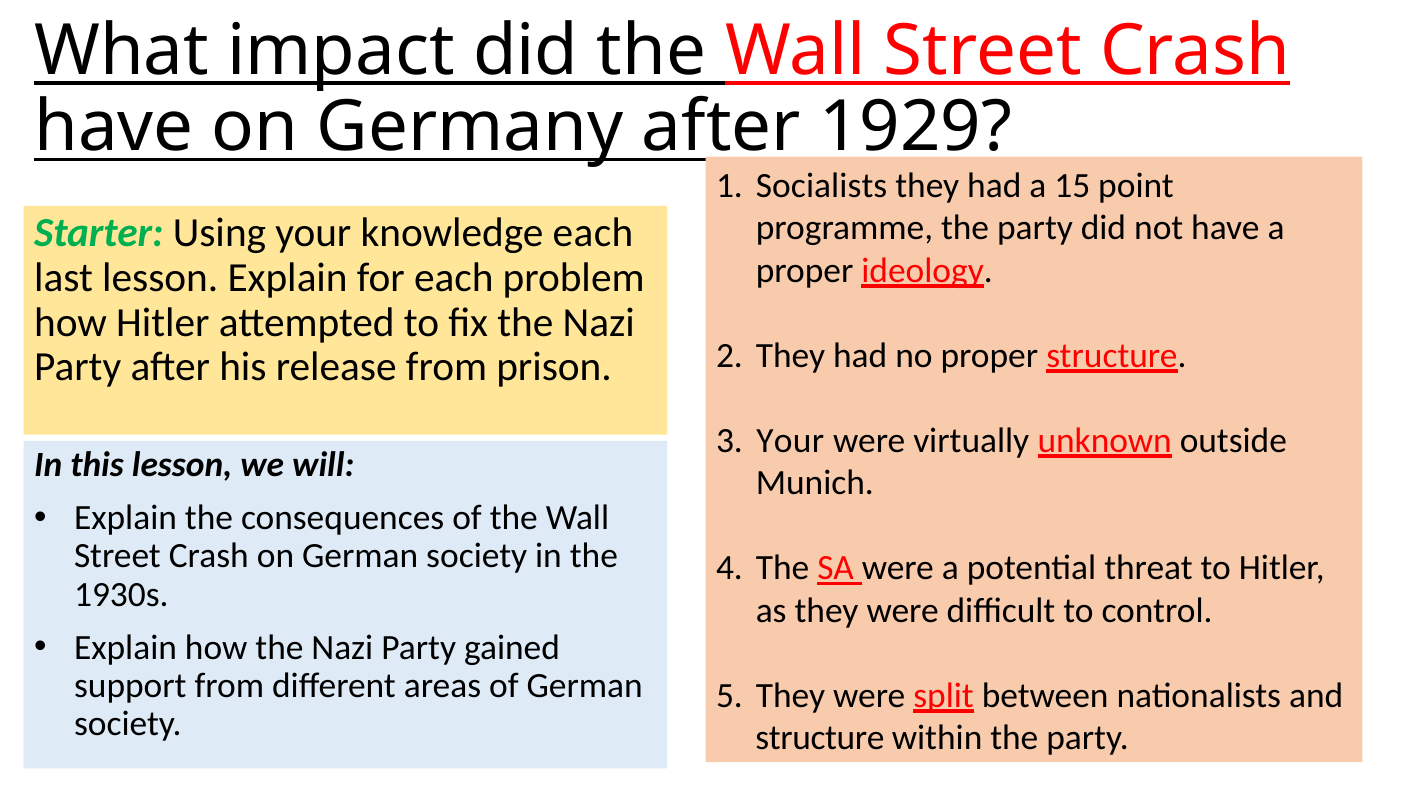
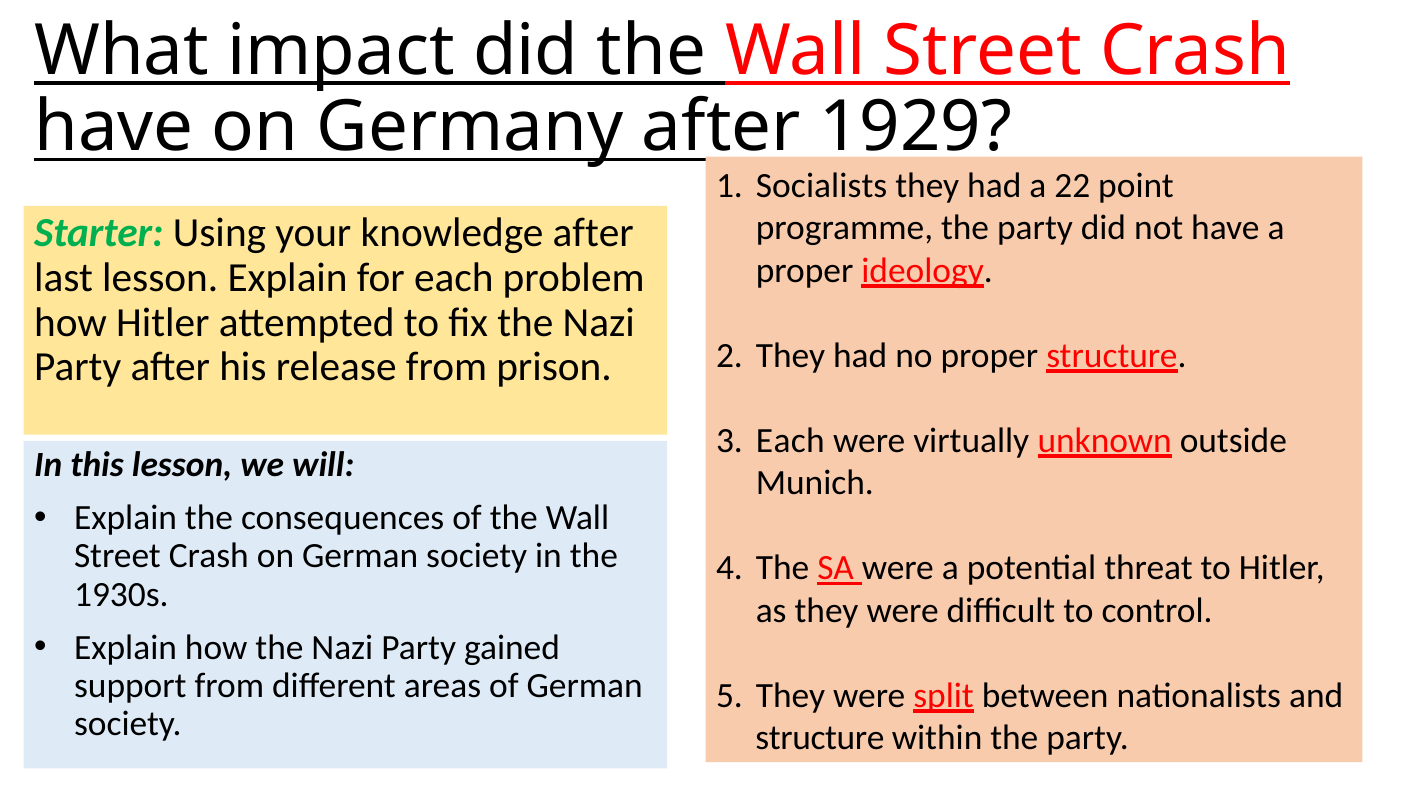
15: 15 -> 22 (1072, 186)
knowledge each: each -> after (593, 233)
Your: Your -> Each (790, 441)
